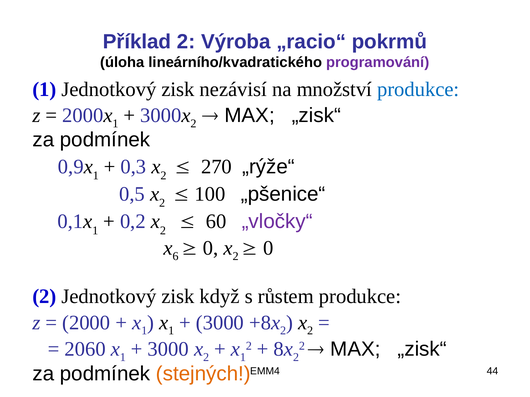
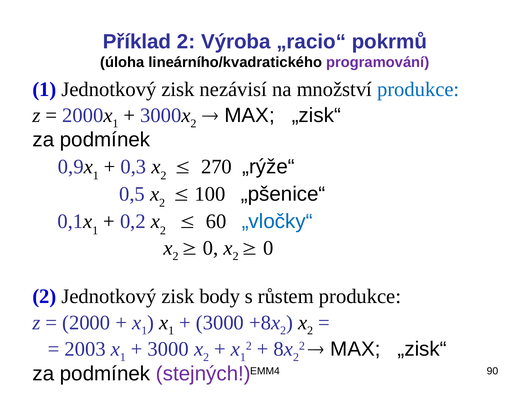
„vločky“ colour: purple -> blue (277, 222)
6: 6 -> 2 (176, 257)
když: když -> body (220, 297)
2060: 2060 -> 2003 (85, 350)
stejných colour: orange -> purple (203, 374)
44: 44 -> 90 (492, 372)
